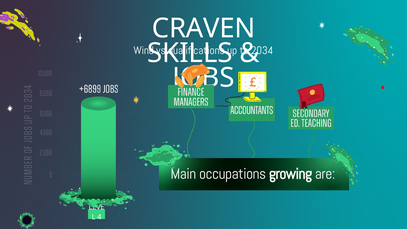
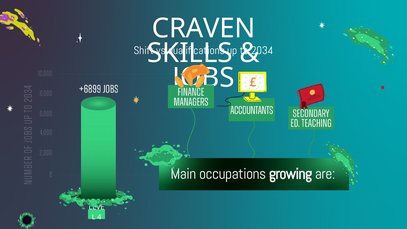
Wind: Wind -> Shift (144, 50)
